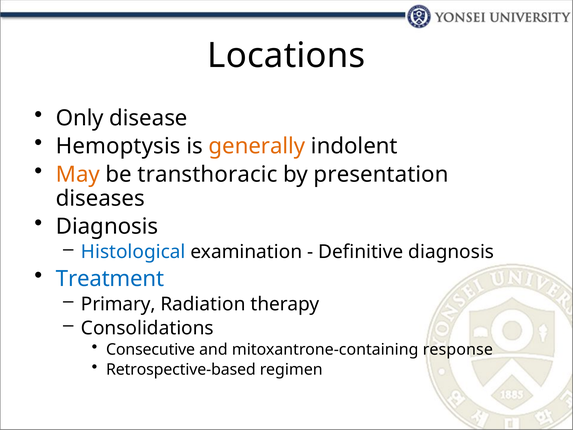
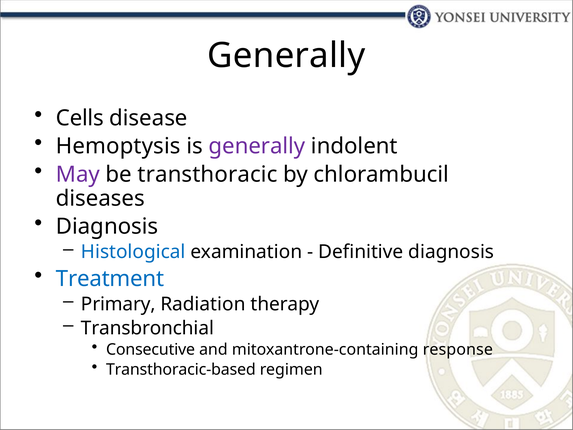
Locations: Locations -> Generally (286, 55)
Only: Only -> Cells (80, 118)
generally colour: orange -> purple (257, 146)
May colour: orange -> purple (78, 174)
presentation: presentation -> chlorambucil (381, 174)
Consolidations: Consolidations -> Transbronchial (147, 328)
Retrospective‑based: Retrospective‑based -> Transthoracic‑based (181, 369)
